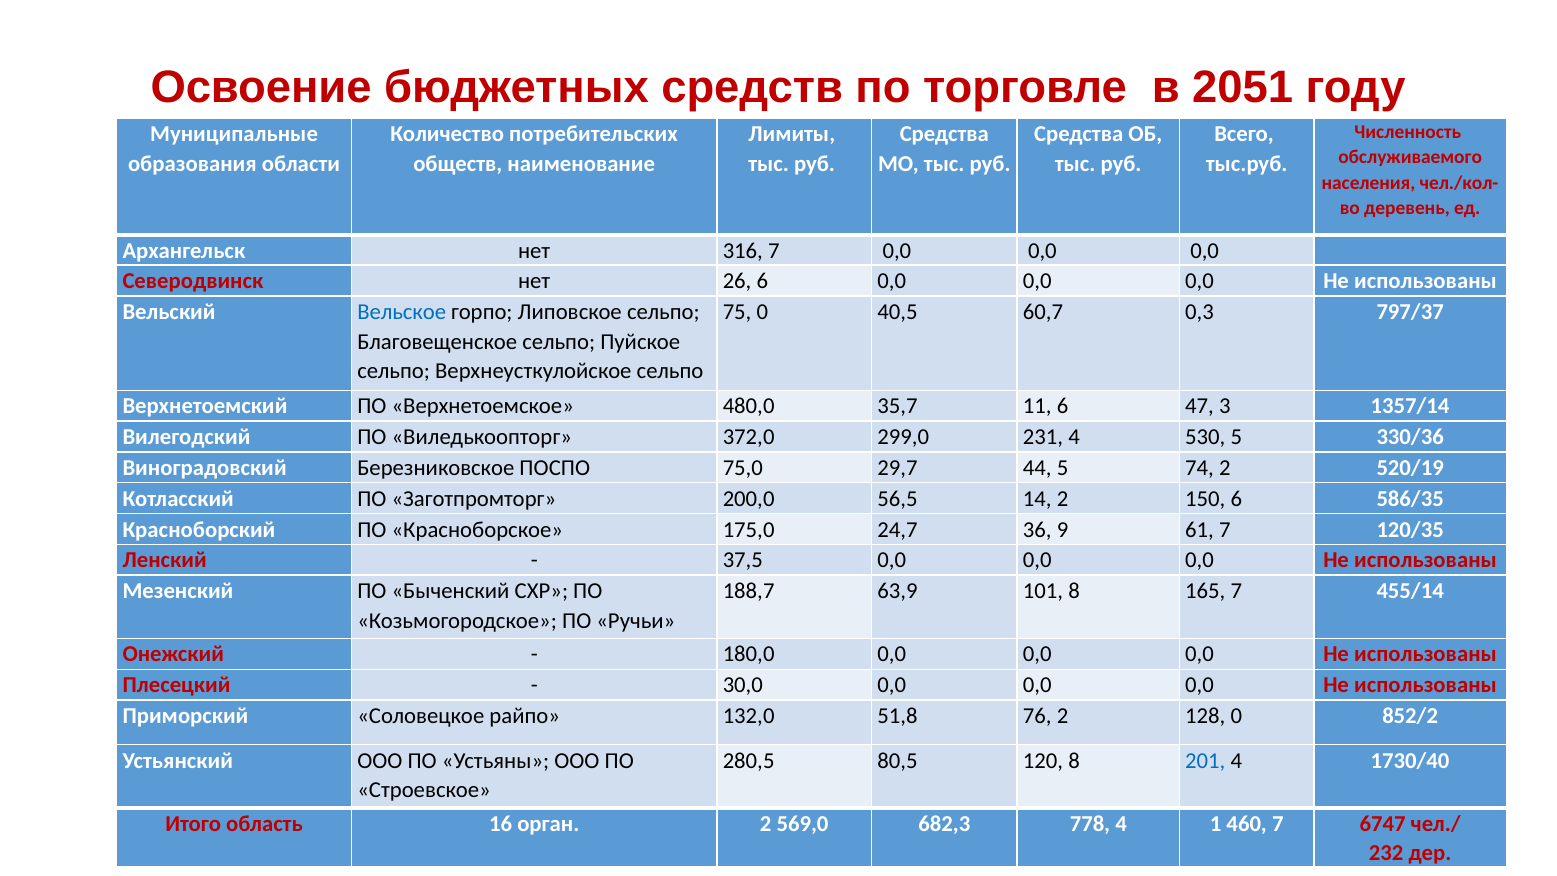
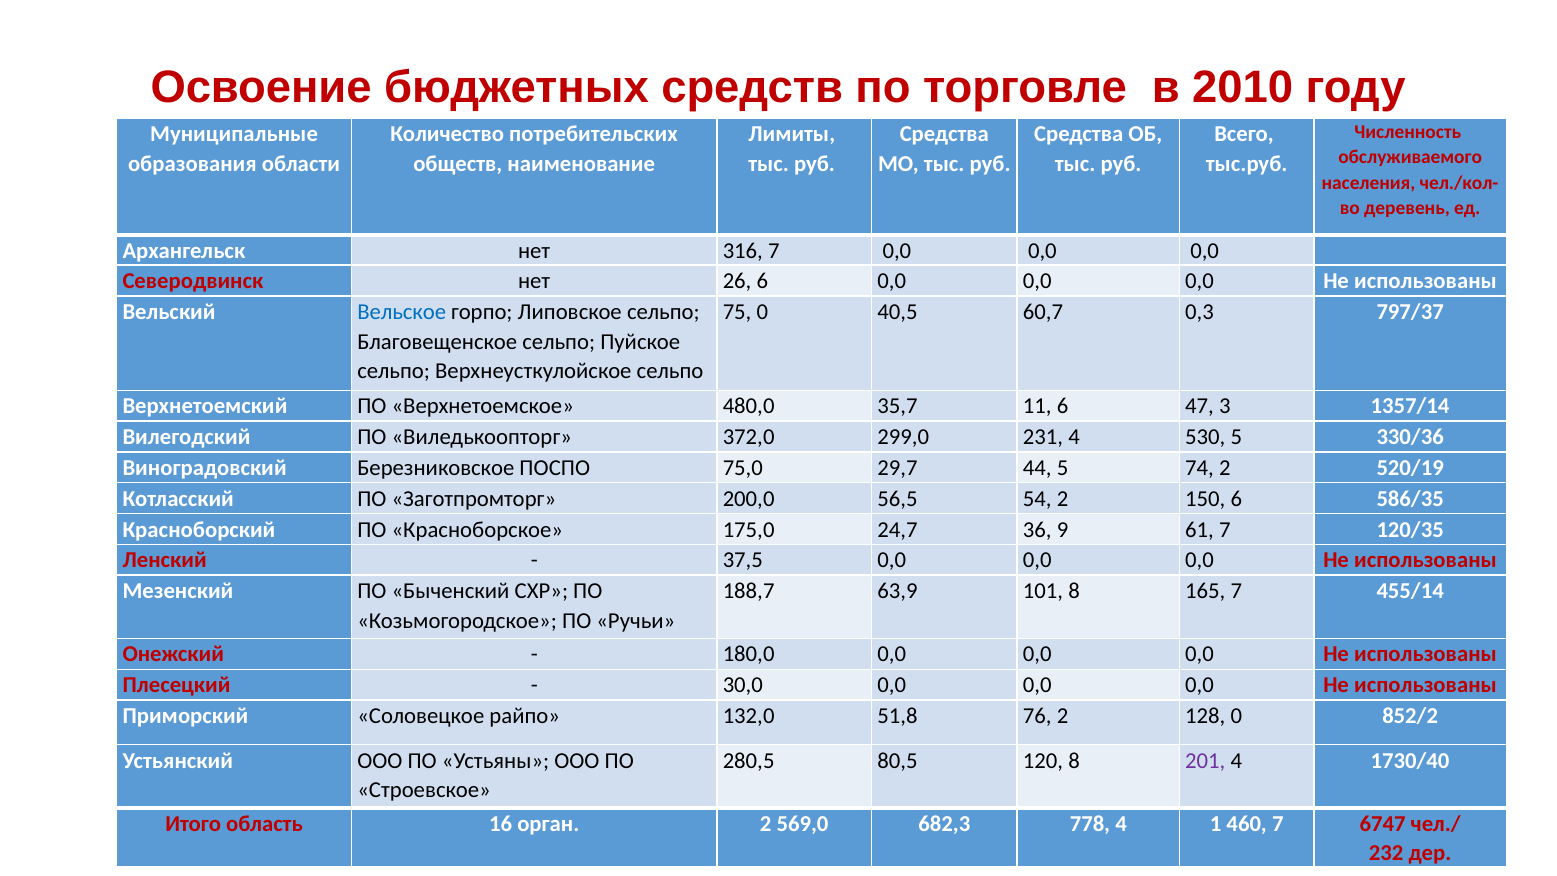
2051: 2051 -> 2010 (1243, 87)
14: 14 -> 54 (1037, 499)
201 colour: blue -> purple (1205, 760)
